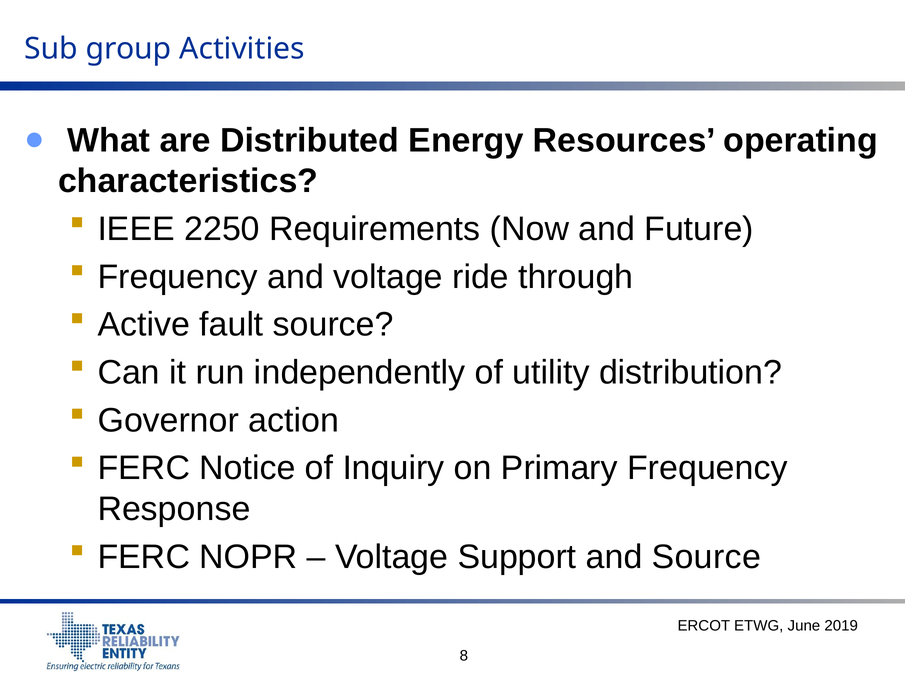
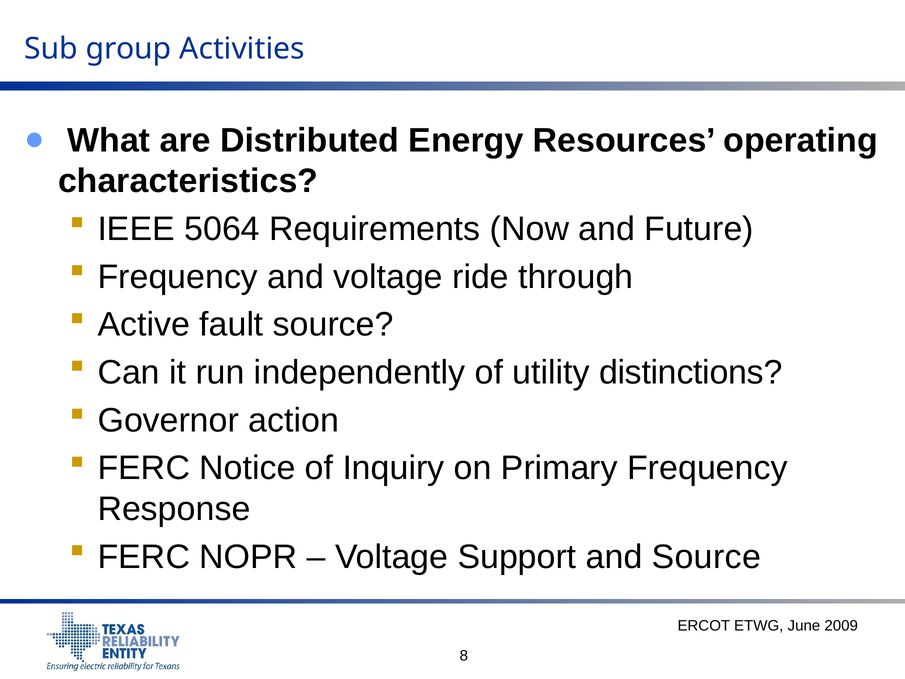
2250: 2250 -> 5064 (222, 229)
distribution: distribution -> distinctions (691, 372)
2019: 2019 -> 2009 (841, 625)
